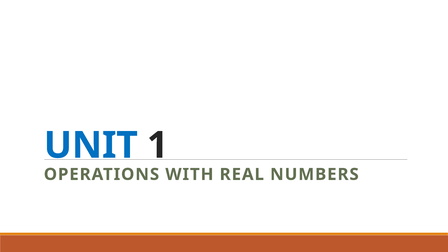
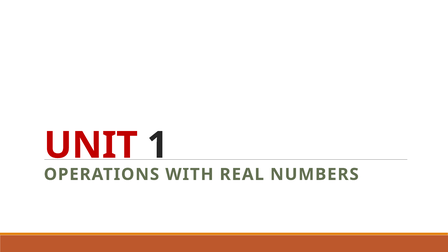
UNIT colour: blue -> red (91, 145)
